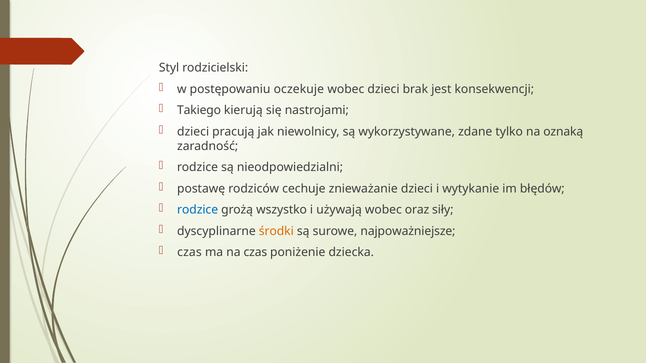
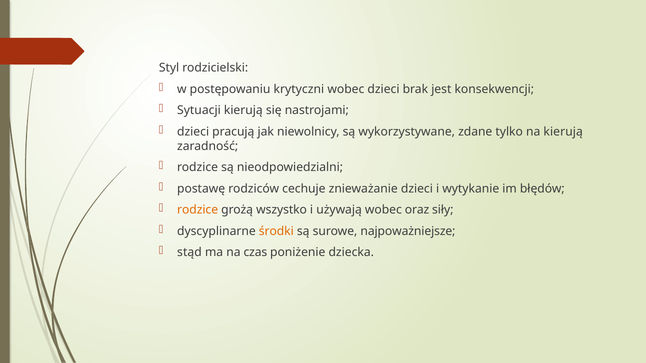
oczekuje: oczekuje -> krytyczni (299, 89)
Takiego: Takiego -> Sytuacji (199, 111)
na oznaką: oznaką -> kierują (563, 132)
rodzice colour: blue -> orange (198, 210)
czas: czas -> stąd (189, 253)
